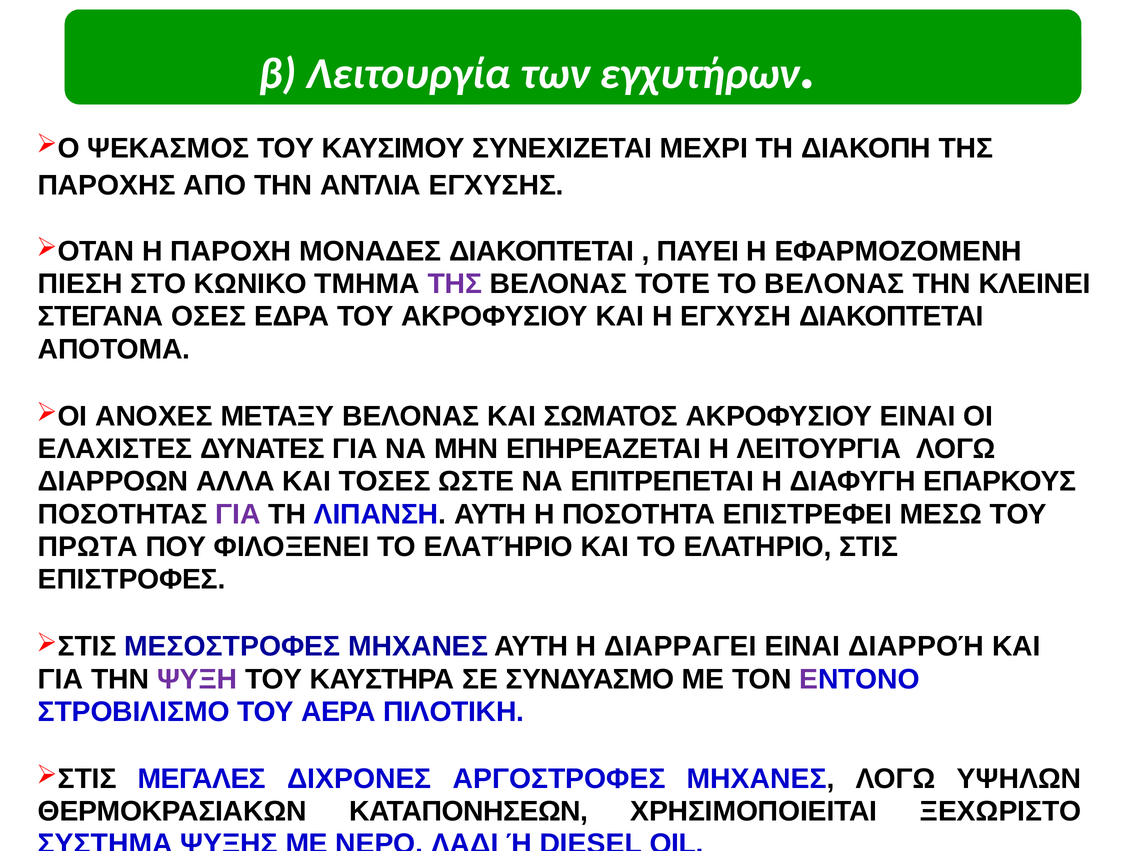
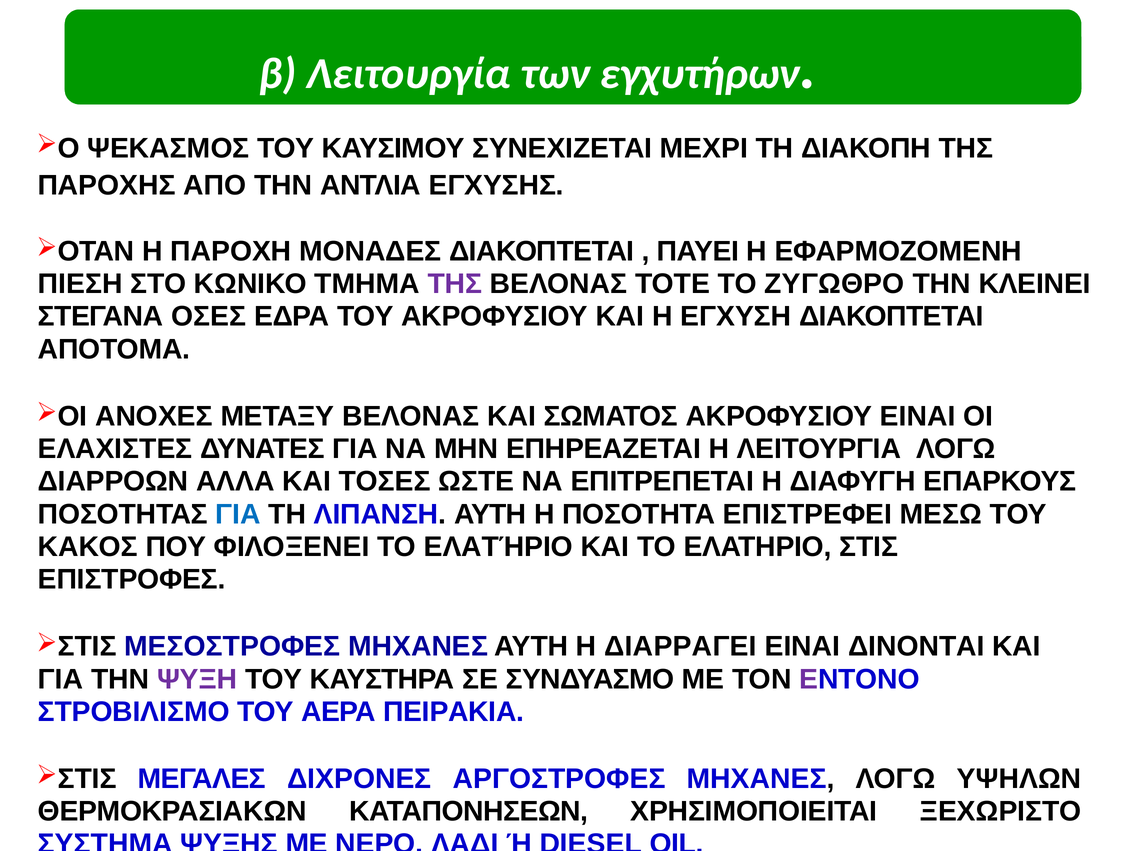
BΕΛΟΝΑΣ: BΕΛΟΝΑΣ -> ΖΥΓΩΘΡΟ (834, 284)
ΓΙΑ colour: purple -> blue (238, 514)
ΠΡΩΤΑ: ΠΡΩΤΑ -> ΚΑΚΟΣ (88, 547)
ΔΙΑΡΡΟΉ: ΔΙΑΡΡΟΉ -> ΔΙΝΟΝΤΑΙ (916, 646)
ΠΙΛΟΤΙΚΗ: ΠΙΛΟΤΙΚΗ -> ΠΕΙΡΑΚΙΑ (454, 711)
